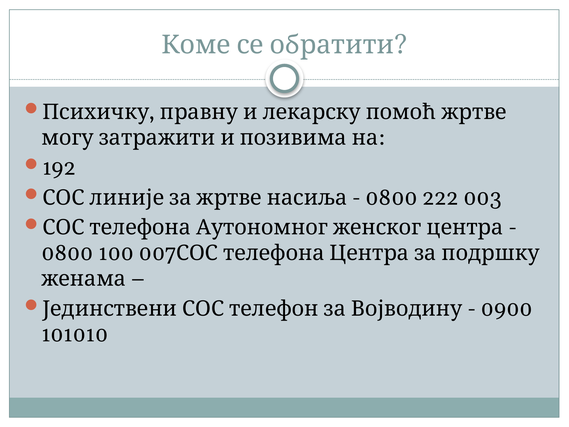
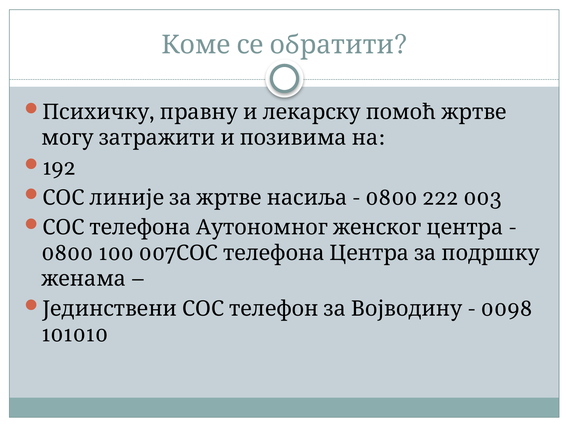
0900: 0900 -> 0098 (507, 309)
